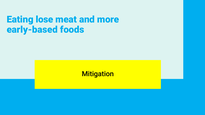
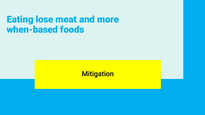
early-based: early-based -> when-based (32, 30)
